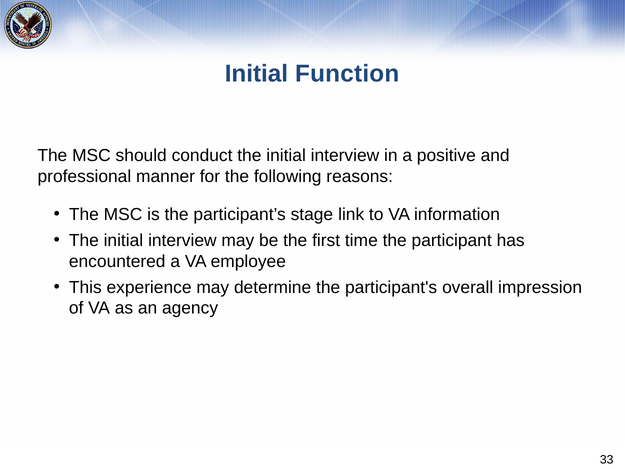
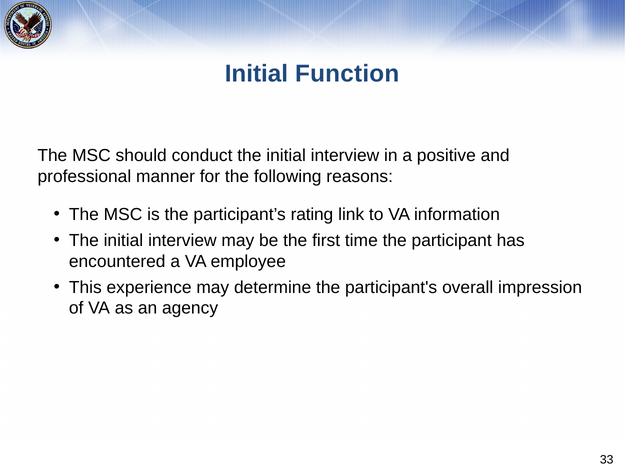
stage: stage -> rating (312, 214)
